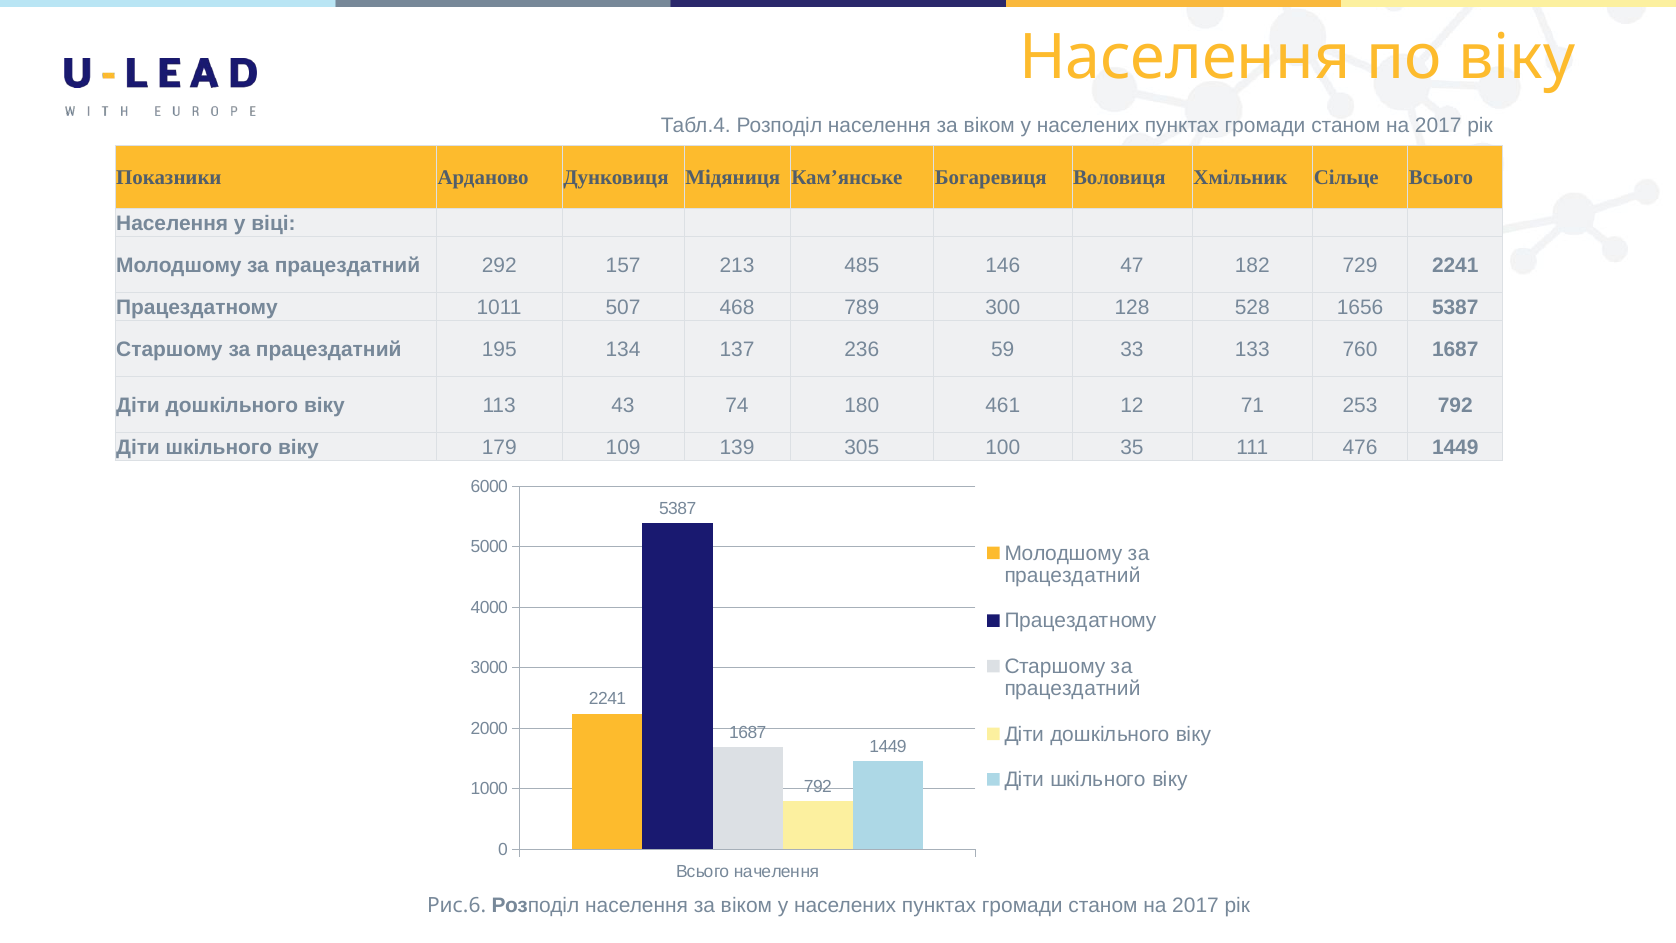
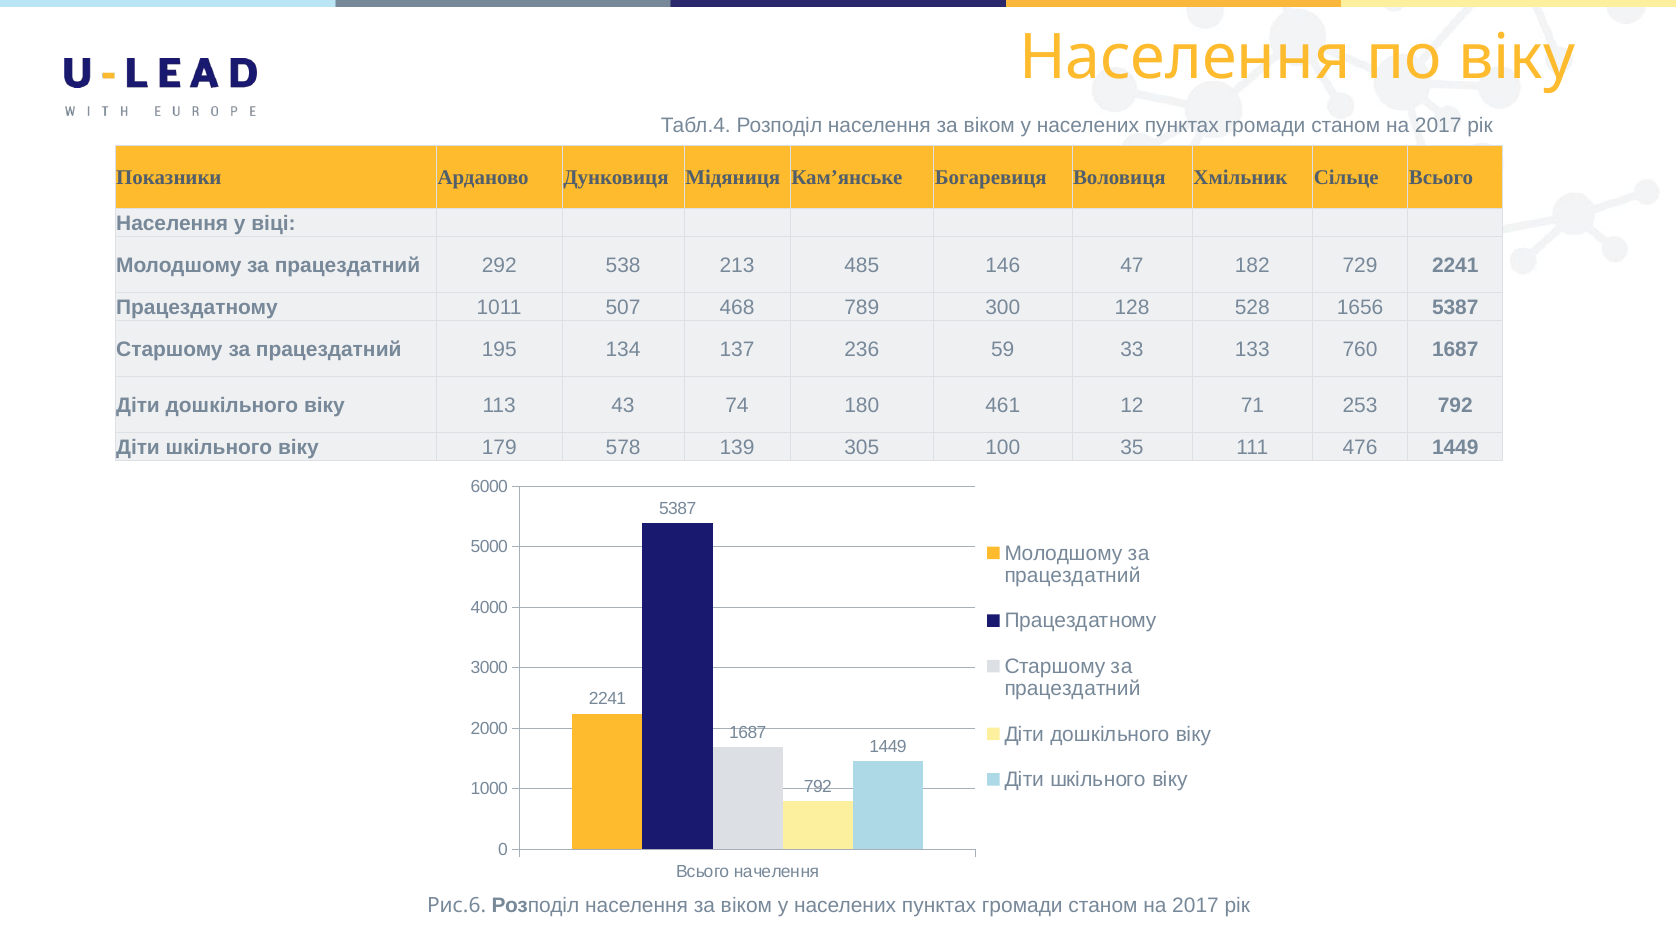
157: 157 -> 538 (623, 265)
109: 109 -> 578 (623, 447)
